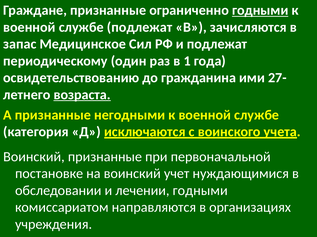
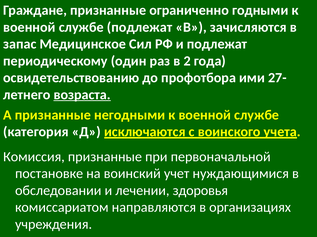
годными underline: present -> none (260, 10)
1: 1 -> 2 (187, 61)
гражданина: гражданина -> профотбора (199, 78)
Воинский: Воинский -> Комиссия (34, 157)
лечении годными: годными -> здоровья (200, 191)
